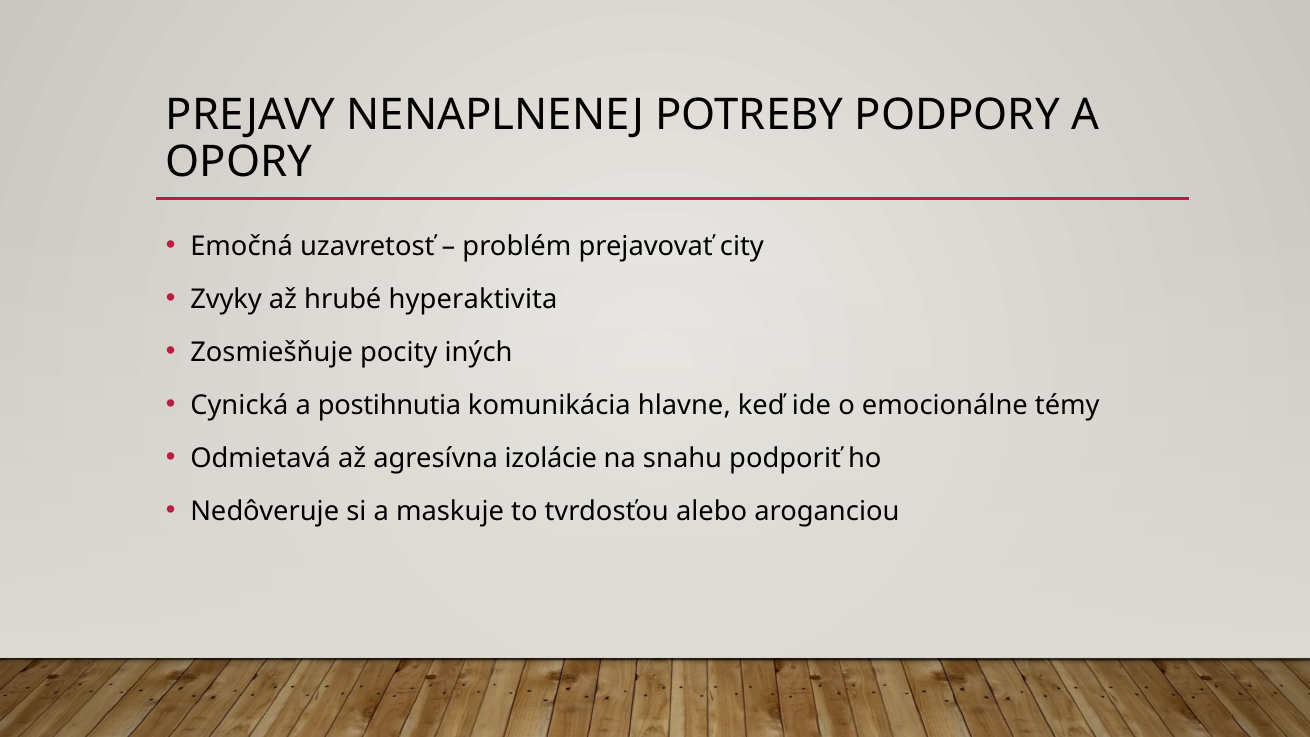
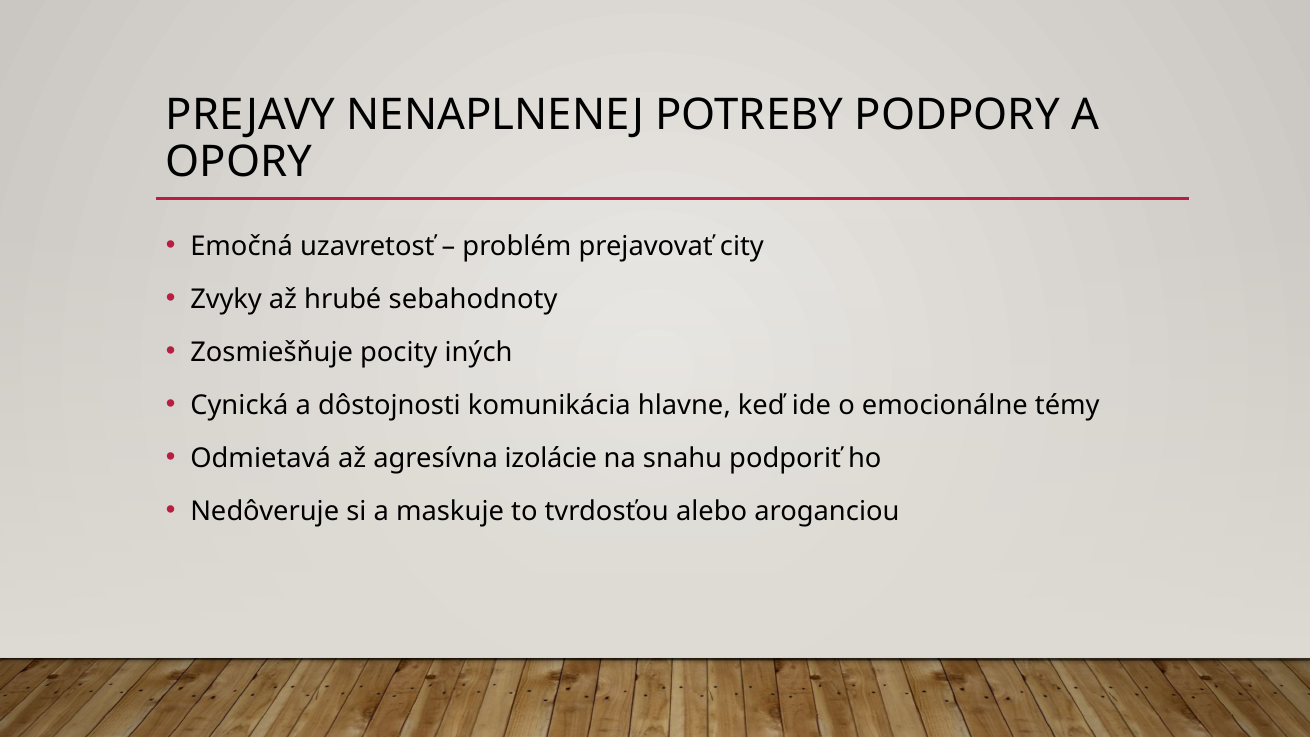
hyperaktivita: hyperaktivita -> sebahodnoty (473, 299)
postihnutia: postihnutia -> dôstojnosti (389, 405)
